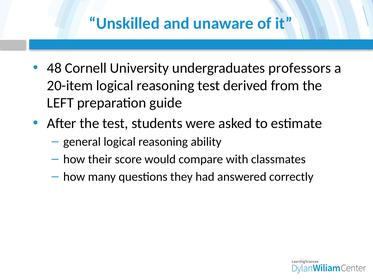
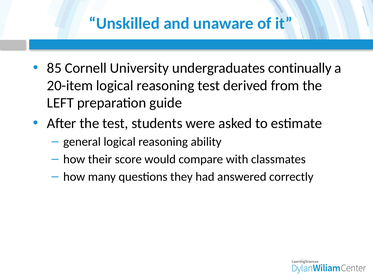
48: 48 -> 85 (54, 68)
professors: professors -> continually (300, 68)
